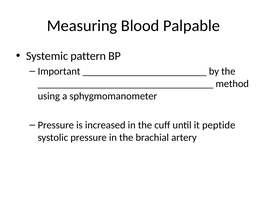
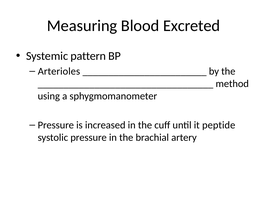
Palpable: Palpable -> Excreted (192, 26)
Important: Important -> Arterioles (59, 71)
